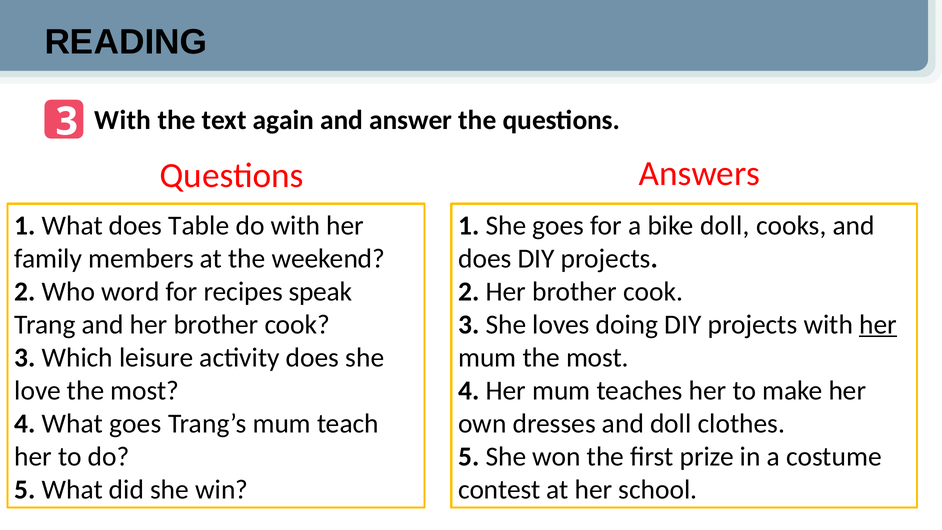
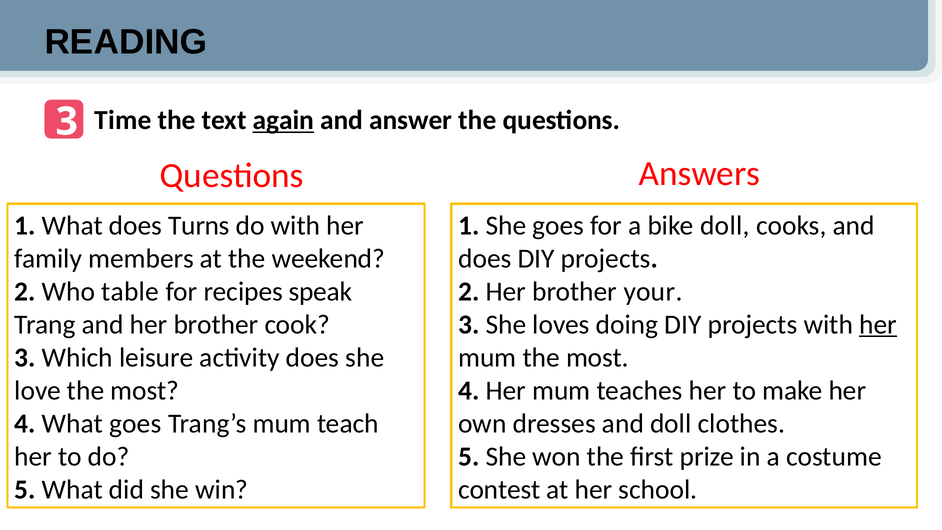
With: With -> Time (123, 120)
again underline: none -> present (283, 120)
Table: Table -> Turns (199, 226)
word: word -> table (130, 291)
2 Her brother cook: cook -> your (653, 291)
